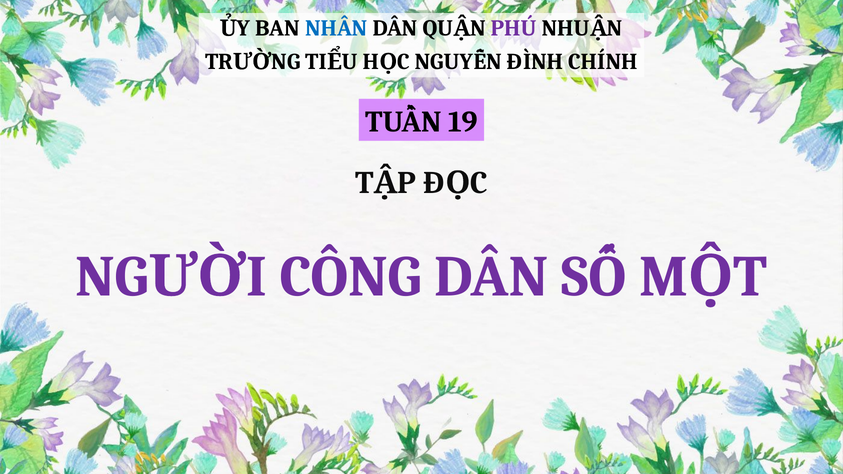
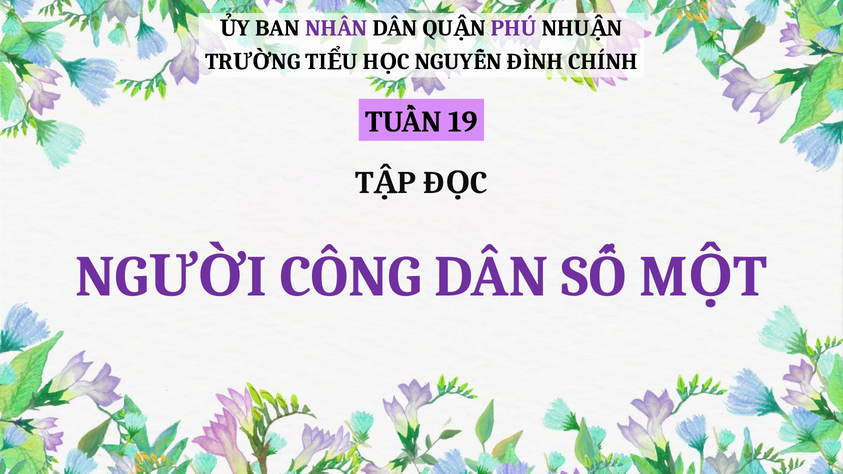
NHÂN colour: blue -> purple (336, 28)
